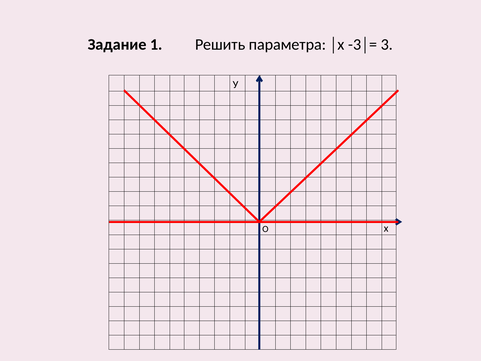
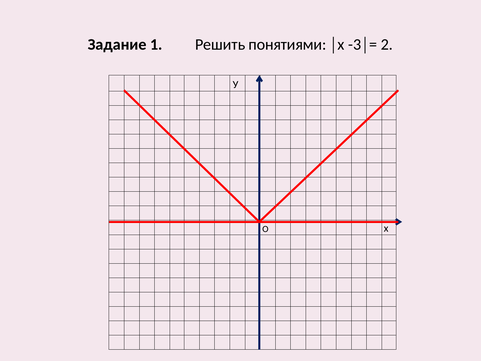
параметра: параметра -> понятиями (287, 45)
3: 3 -> 2 (387, 45)
